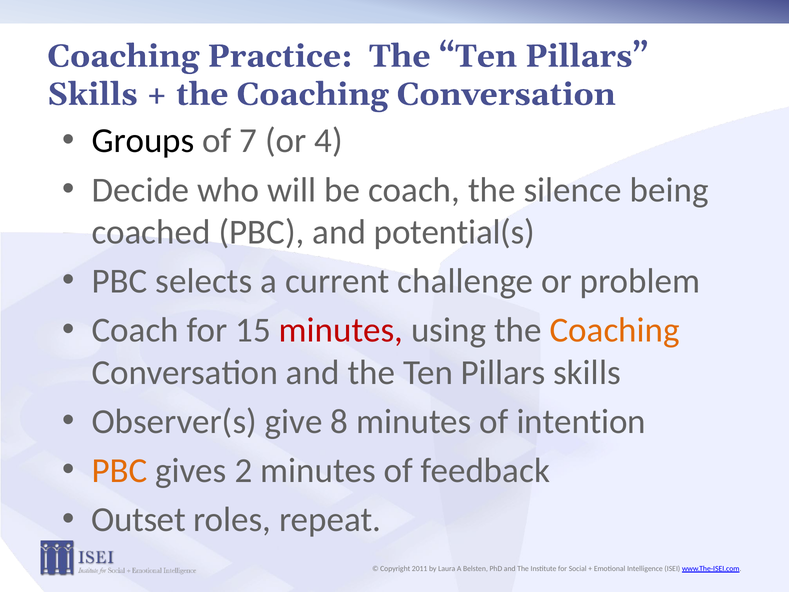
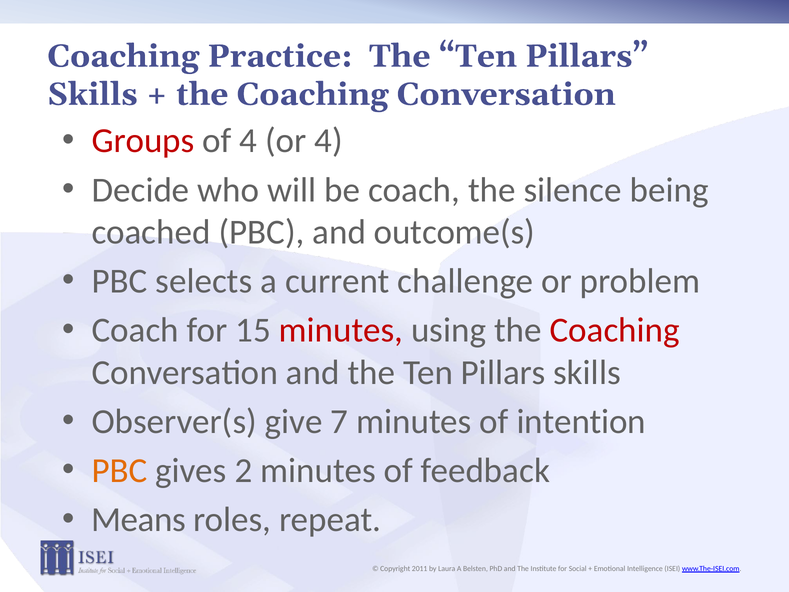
Groups colour: black -> red (143, 141)
of 7: 7 -> 4 (248, 141)
potential(s: potential(s -> outcome(s (454, 232)
Coaching colour: orange -> red (615, 330)
8: 8 -> 7 (339, 421)
Outset: Outset -> Means (139, 520)
